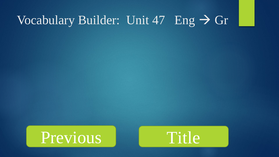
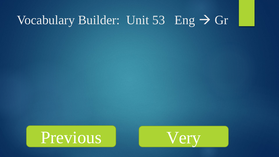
47: 47 -> 53 (159, 20)
Title: Title -> Very (184, 138)
